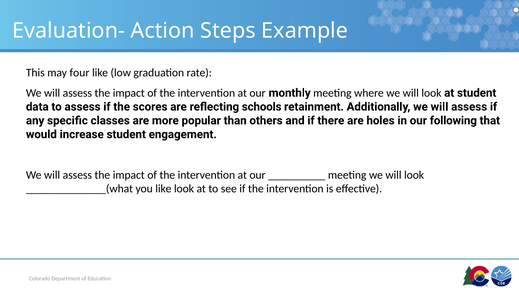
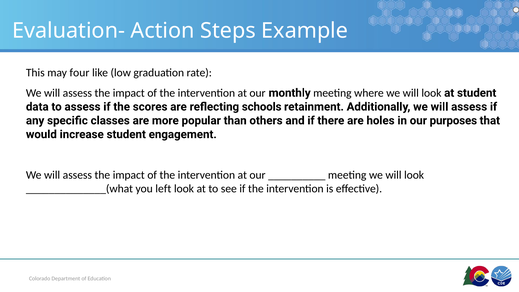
following: following -> purposes (453, 121)
you like: like -> left (163, 189)
